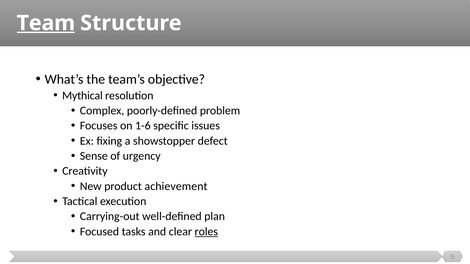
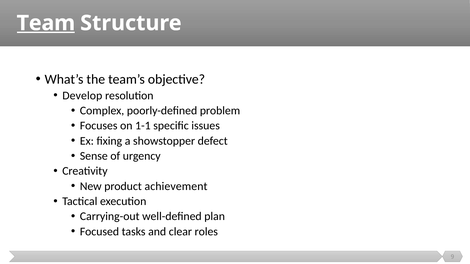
Mythical: Mythical -> Develop (82, 96)
1-6: 1-6 -> 1-1 (143, 126)
roles underline: present -> none (206, 232)
